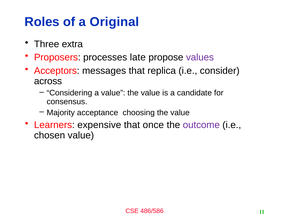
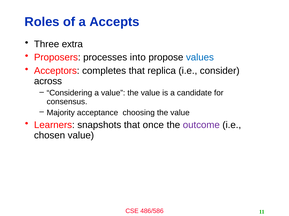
Original: Original -> Accepts (115, 22)
late: late -> into (138, 58)
values colour: purple -> blue (200, 58)
messages: messages -> completes (104, 71)
expensive: expensive -> snapshots (99, 125)
